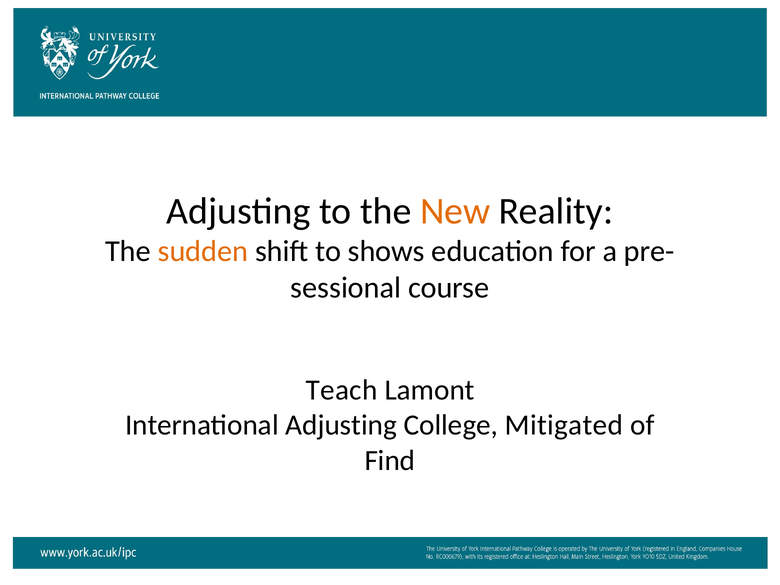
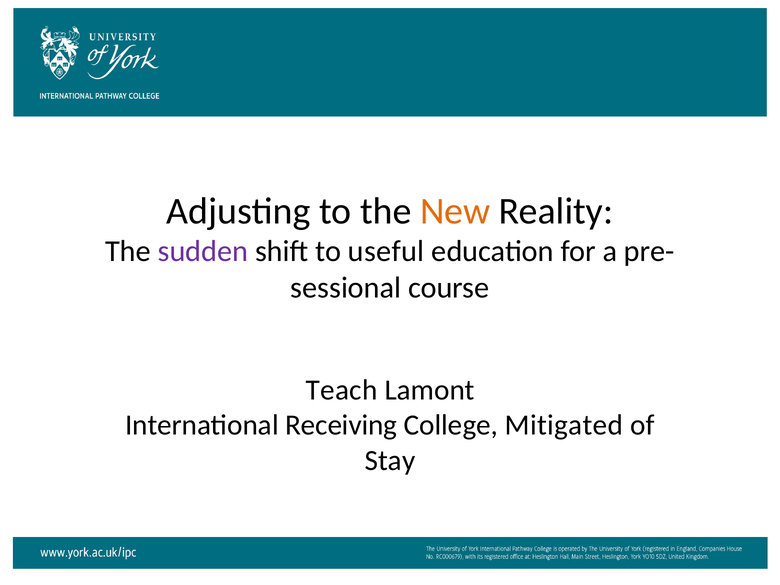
sudden colour: orange -> purple (203, 251)
shows: shows -> useful (386, 251)
International Adjusting: Adjusting -> Receiving (341, 425)
Find: Find -> Stay (390, 460)
